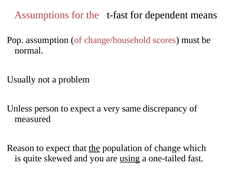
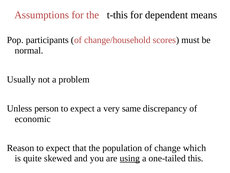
t-fast: t-fast -> t-this (117, 15)
assumption: assumption -> participants (47, 40)
measured: measured -> economic (33, 119)
the underline: present -> none (94, 148)
fast: fast -> this (196, 158)
